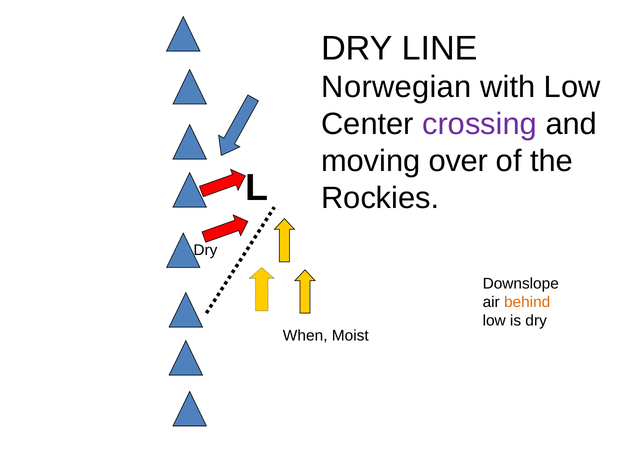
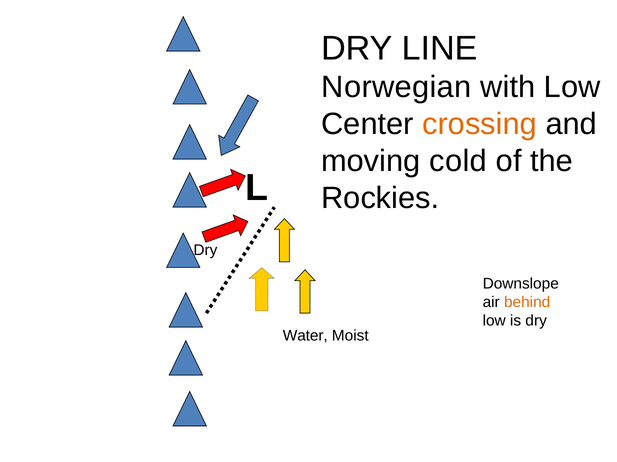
crossing colour: purple -> orange (480, 124)
over: over -> cold (458, 161)
When: When -> Water (305, 336)
